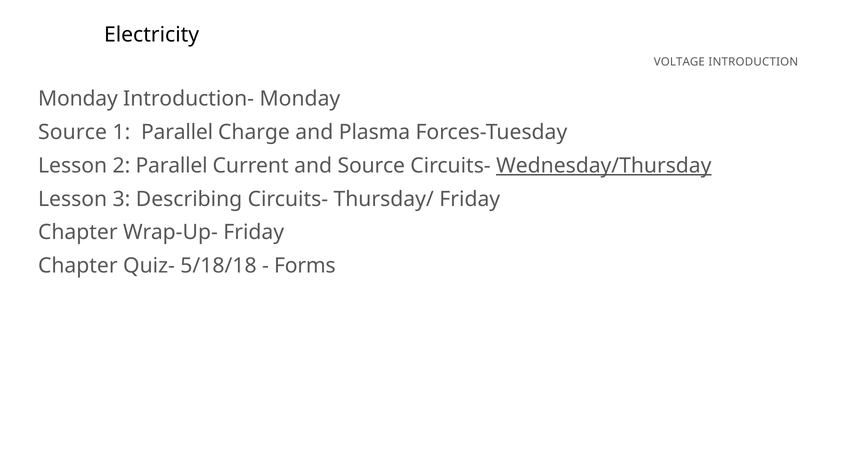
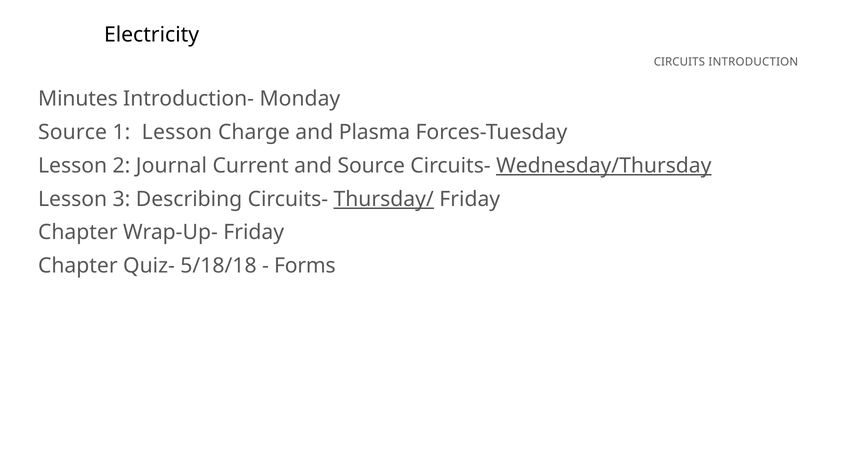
VOLTAGE: VOLTAGE -> CIRCUITS (679, 62)
Monday: Monday -> Minutes (78, 99)
1 Parallel: Parallel -> Lesson (177, 132)
2 Parallel: Parallel -> Journal (171, 166)
Thursday/ underline: none -> present (384, 199)
